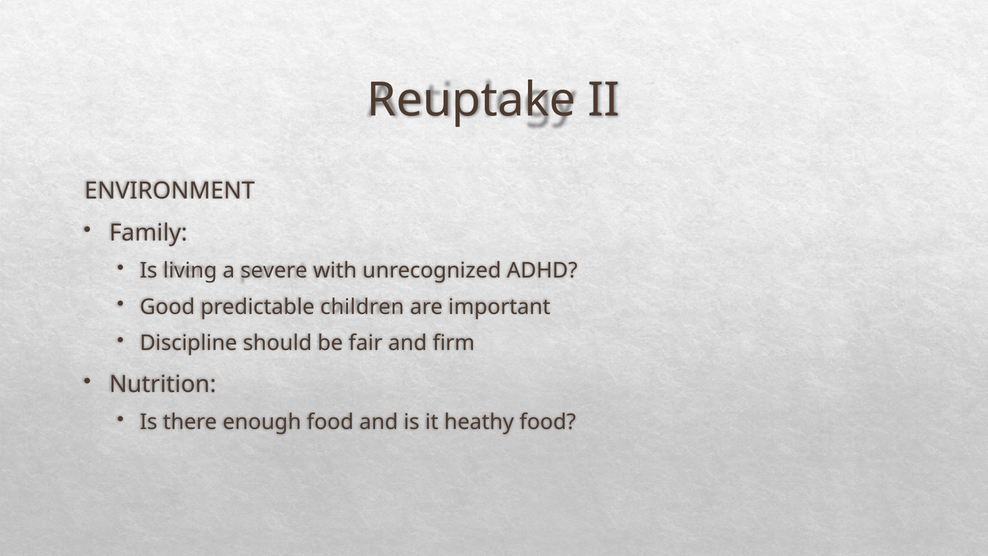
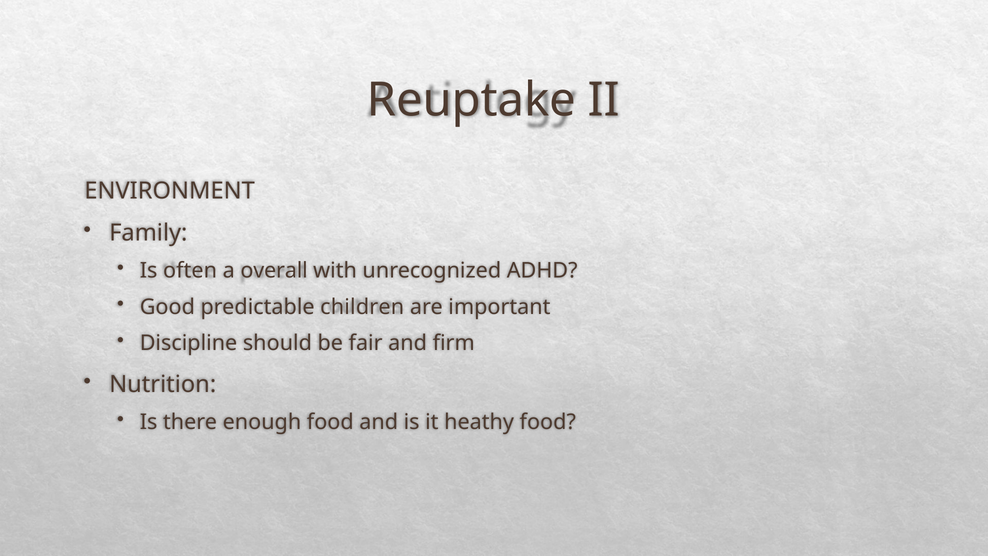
living: living -> often (190, 270)
severe: severe -> overall (274, 270)
